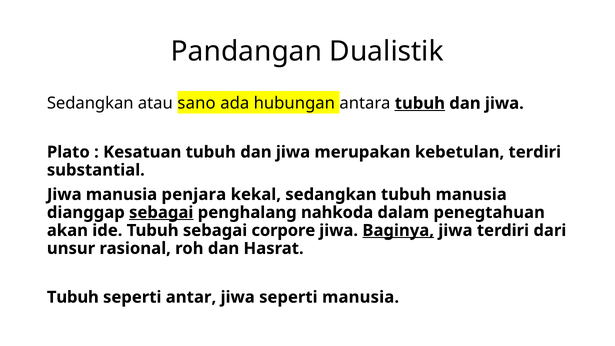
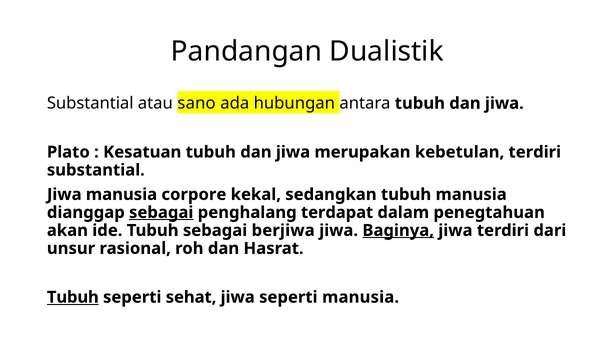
Sedangkan: Sedangkan -> Substantial (90, 103)
tubuh underline: present -> none (420, 103)
penjara: penjara -> corpore (194, 194)
nahkoda: nahkoda -> terdapat (337, 212)
corpore: corpore -> berjiwa (283, 230)
Tubuh underline: none -> present (73, 297)
antar: antar -> sehat (191, 297)
